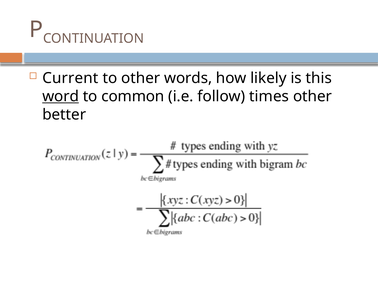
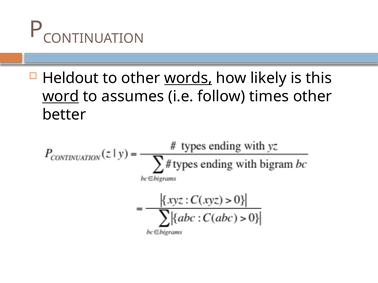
Current: Current -> Heldout (70, 78)
words underline: none -> present (188, 78)
common: common -> assumes (133, 96)
